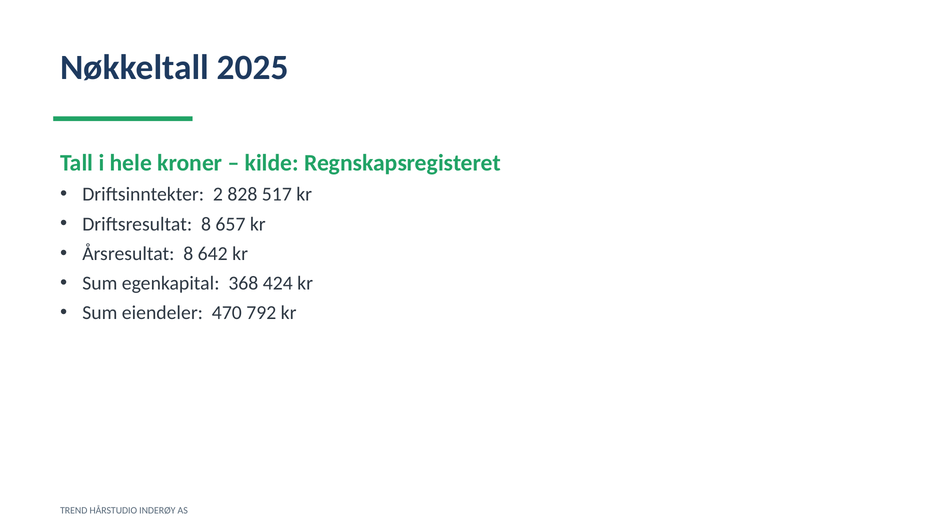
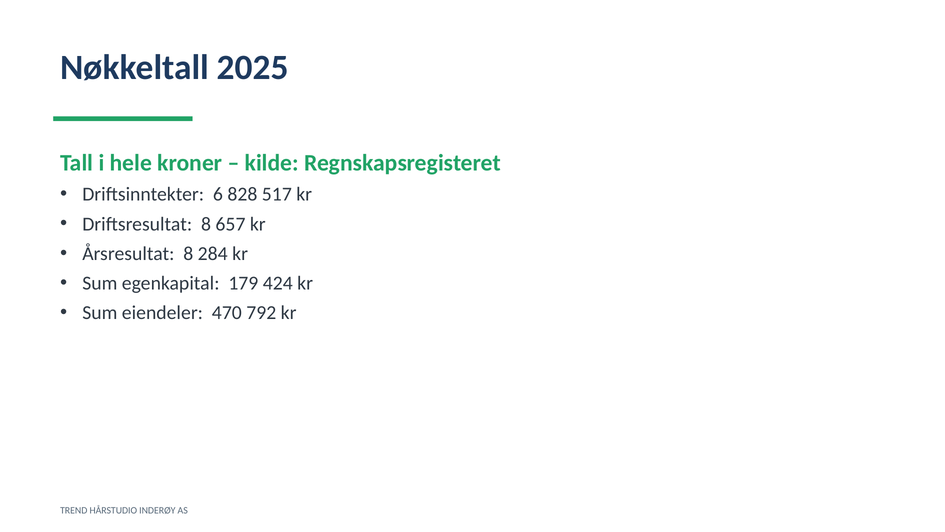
2: 2 -> 6 (218, 194)
642: 642 -> 284 (213, 253)
368: 368 -> 179 (243, 283)
